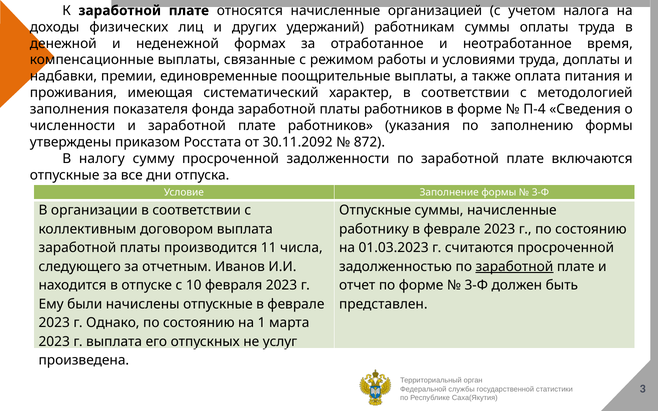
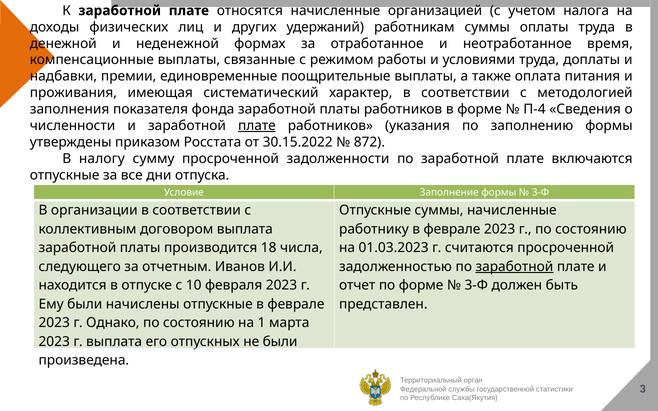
плате underline: none -> present (257, 126)
30.11.2092: 30.11.2092 -> 30.15.2022 (298, 142)
11: 11 -> 18 (269, 248)
не услуг: услуг -> были (280, 342)
